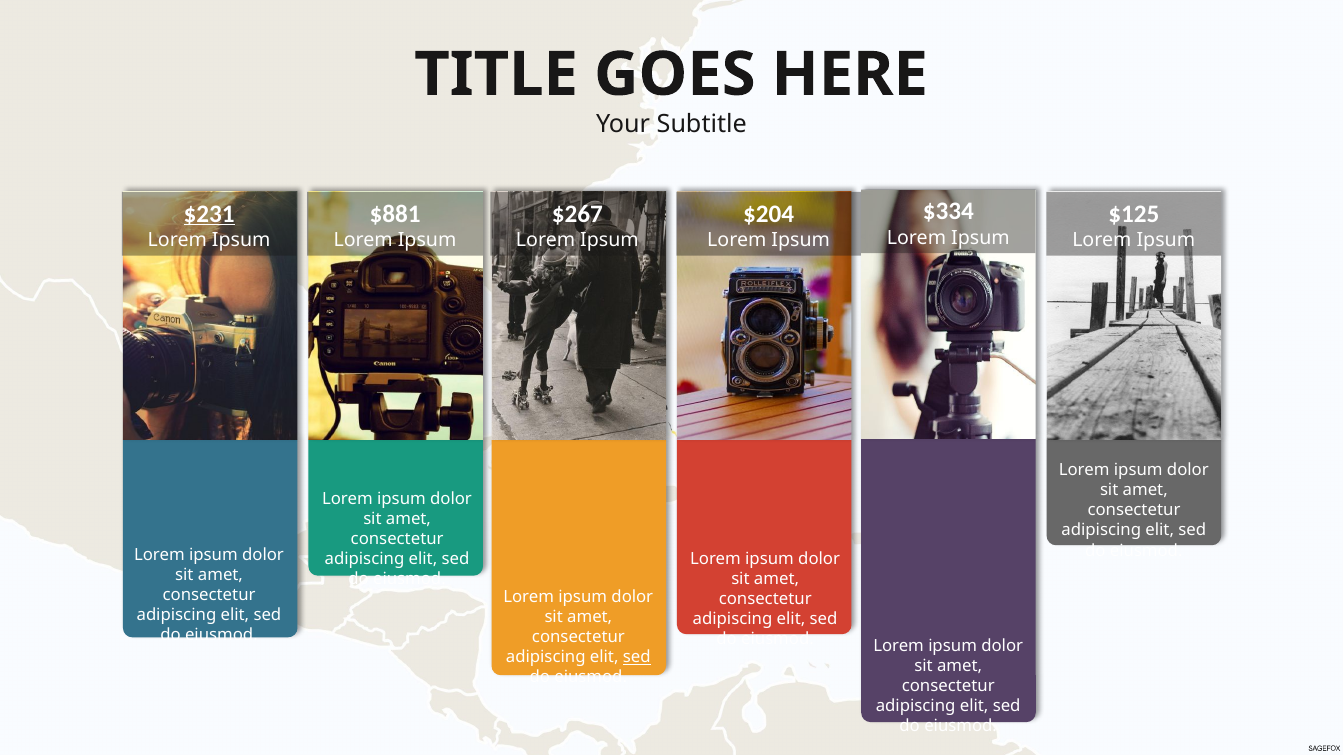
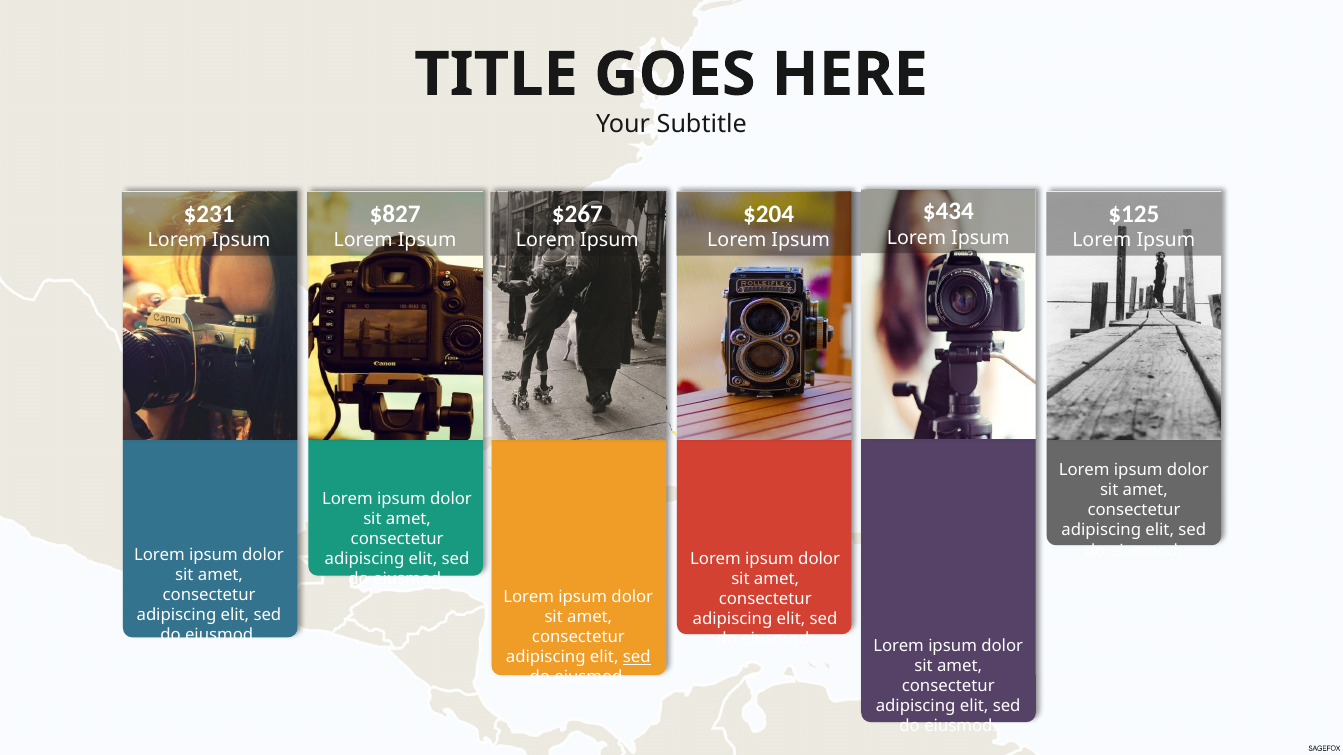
$334: $334 -> $434 (948, 212)
$231 underline: present -> none (209, 214)
$881: $881 -> $827 (395, 214)
